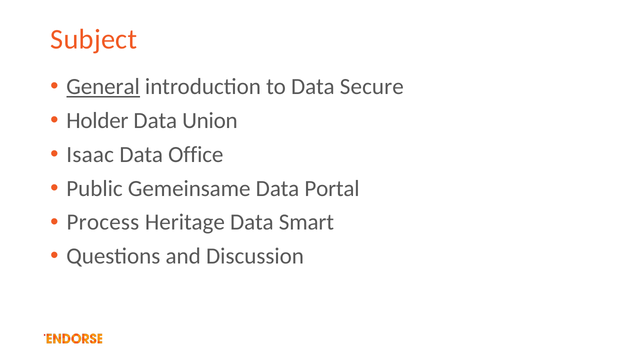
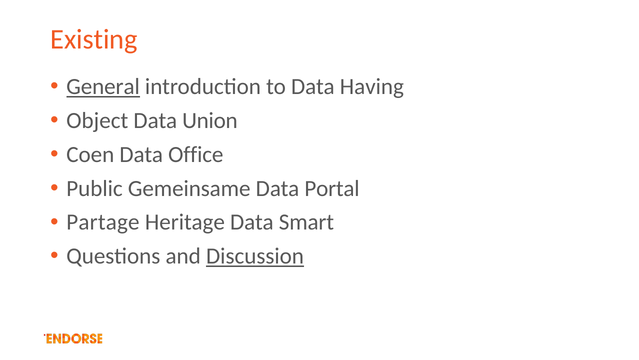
Subject: Subject -> Existing (94, 39)
Secure: Secure -> Having (372, 87)
Holder: Holder -> Object (97, 120)
Isaac: Isaac -> Coen (90, 154)
Process: Process -> Partage (103, 222)
Discussion underline: none -> present (255, 256)
